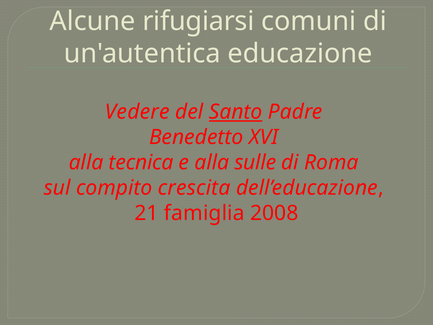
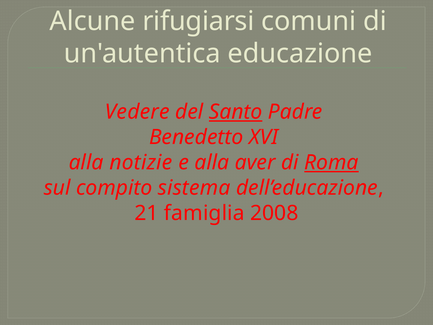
tecnica: tecnica -> notizie (141, 162)
sulle: sulle -> aver (255, 162)
Roma underline: none -> present (331, 162)
crescita: crescita -> sistema (194, 188)
